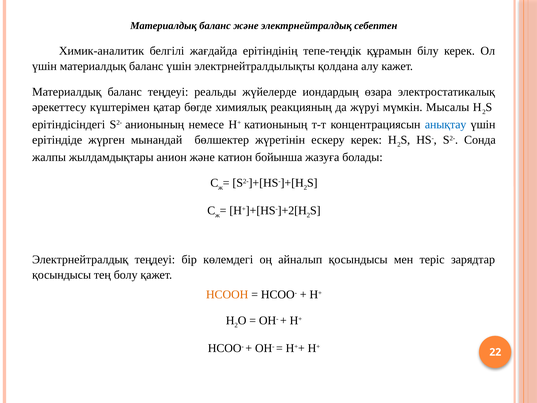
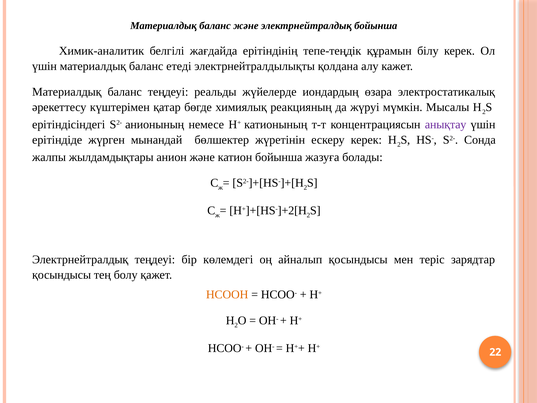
электрнейтралдық себептен: себептен -> бойынша (376, 26)
баланс үшін: үшін -> етеді (179, 66)
анықтау colour: blue -> purple (446, 124)
